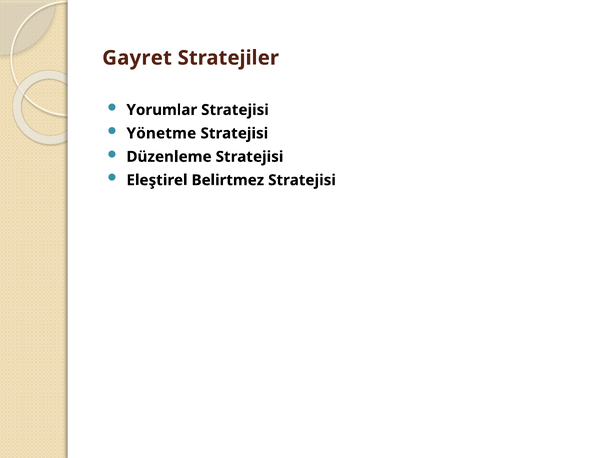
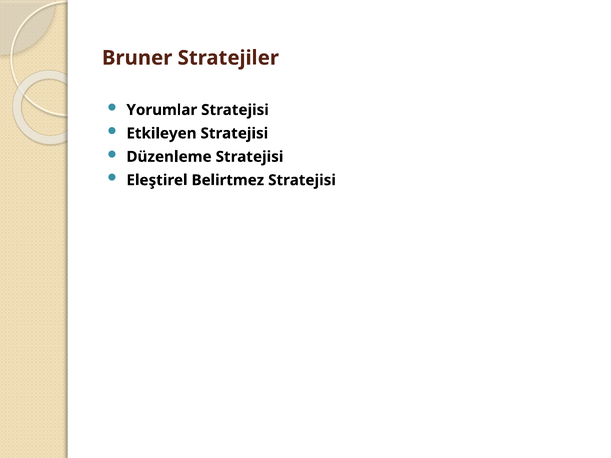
Gayret: Gayret -> Bruner (137, 58)
Yönetme: Yönetme -> Etkileyen (161, 133)
